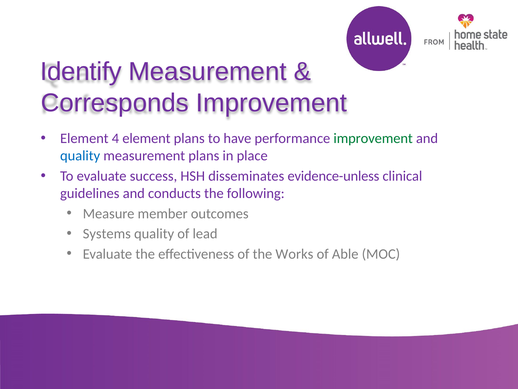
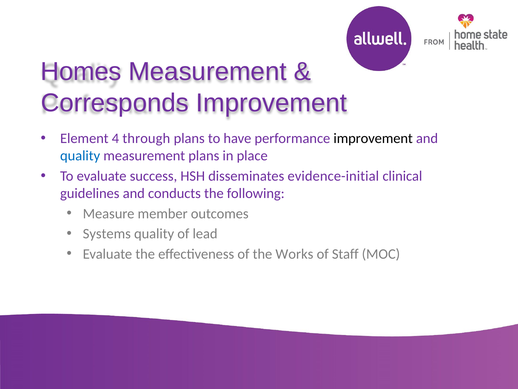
Identify: Identify -> Homes (81, 72)
4 element: element -> through (146, 138)
improvement colour: green -> black (373, 138)
evidence-unless: evidence-unless -> evidence-initial (333, 176)
Able: Able -> Staff (345, 254)
